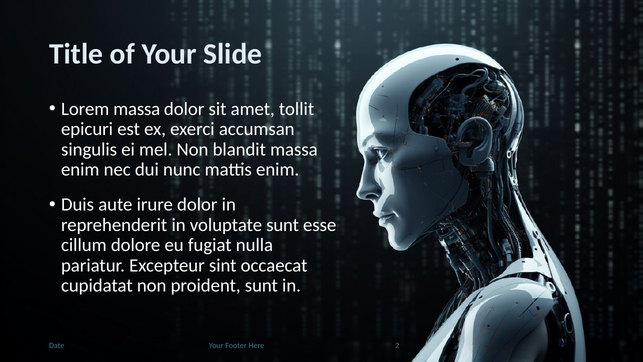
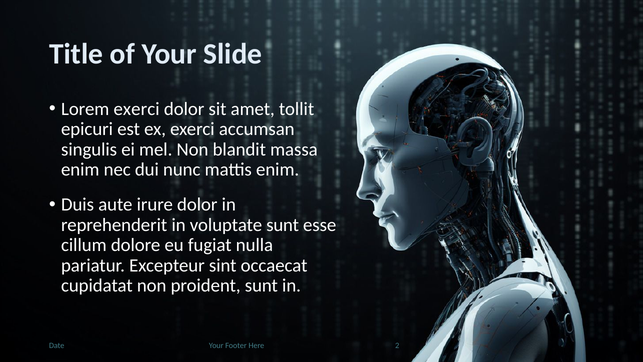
Lorem massa: massa -> exerci (137, 109)
